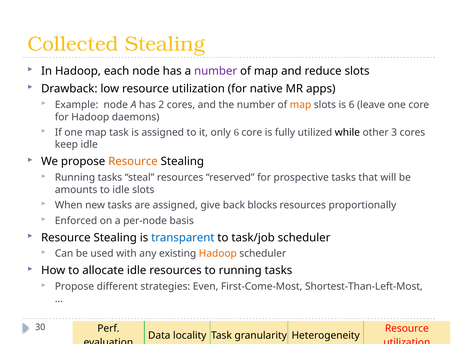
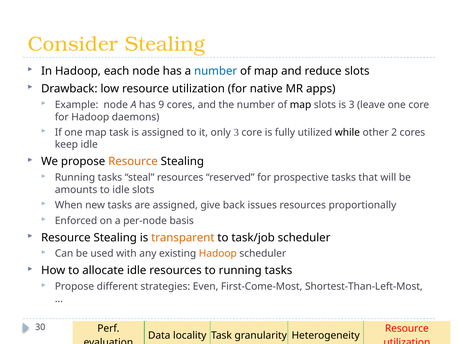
Collected: Collected -> Consider (73, 44)
number colour: purple -> blue (216, 71)
2: 2 -> 9 (161, 105)
map colour: orange -> black (301, 105)
is 6: 6 -> 3 (352, 105)
only 6: 6 -> 3 (236, 132)
3: 3 -> 2 (394, 132)
blocks: blocks -> issues (262, 205)
transparent colour: blue -> orange (183, 237)
